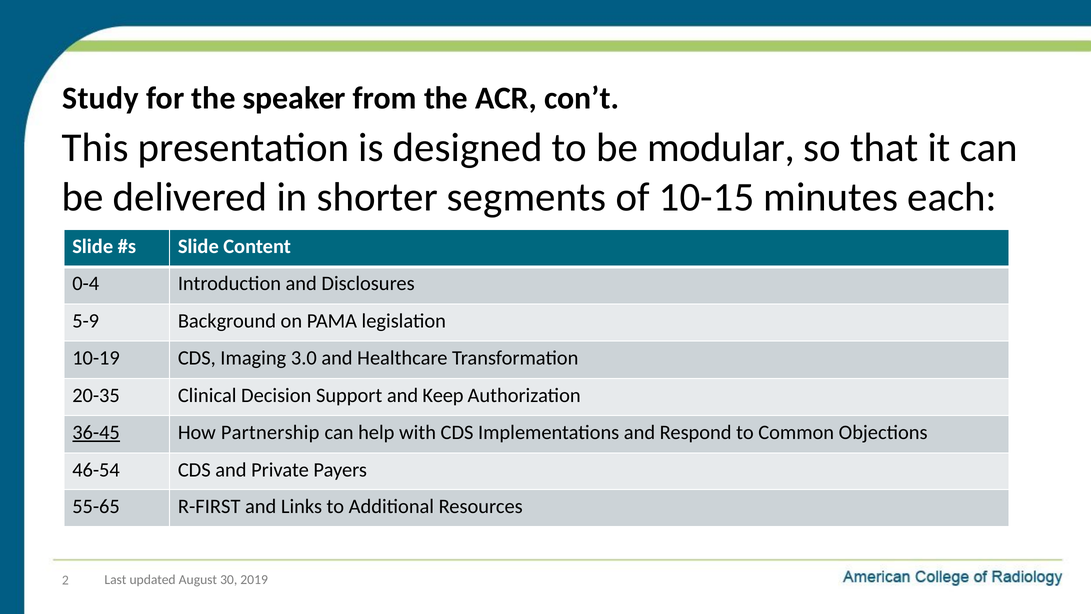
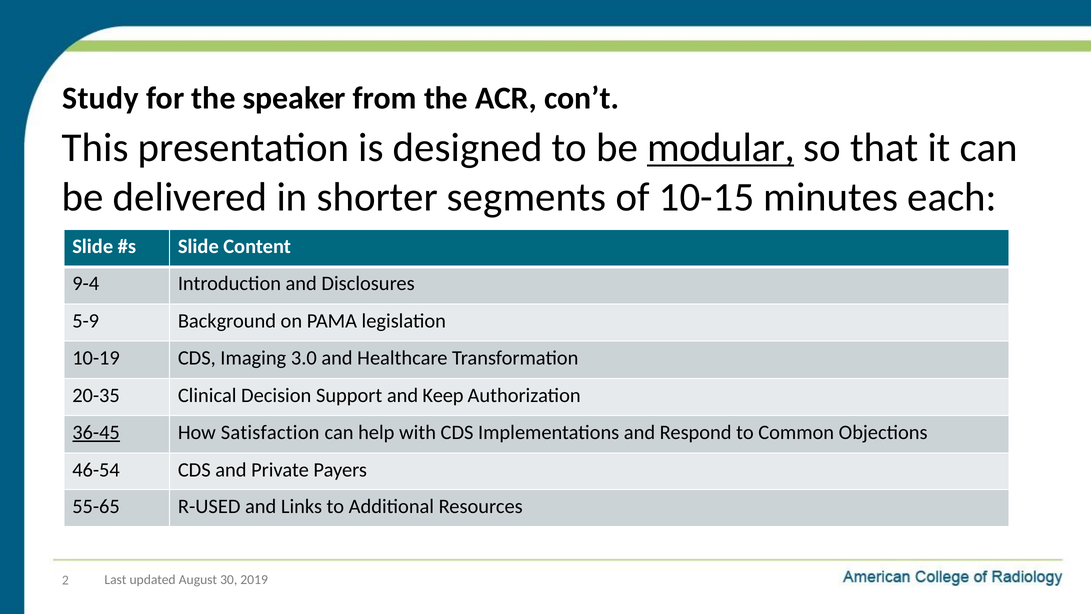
modular underline: none -> present (721, 148)
0-4: 0-4 -> 9-4 (86, 283)
Partnership: Partnership -> Satisfaction (270, 432)
R-FIRST: R-FIRST -> R-USED (209, 506)
